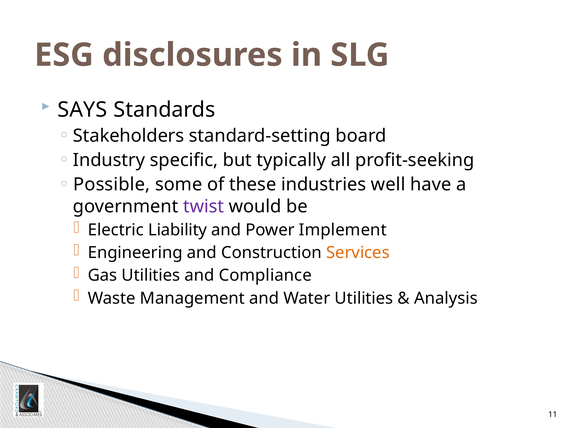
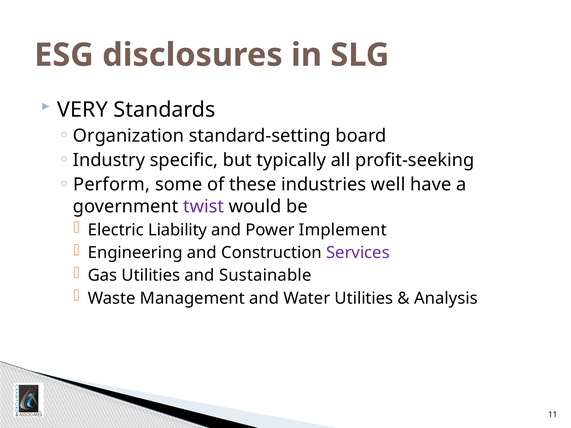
SAYS: SAYS -> VERY (82, 110)
Stakeholders: Stakeholders -> Organization (129, 136)
Possible: Possible -> Perform (112, 185)
Services colour: orange -> purple (358, 253)
Compliance: Compliance -> Sustainable (265, 276)
